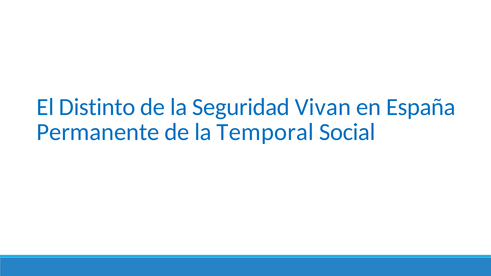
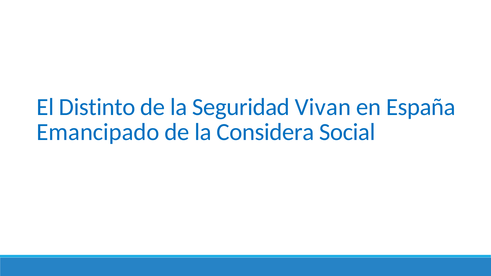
Permanente: Permanente -> Emancipado (98, 132)
Temporal: Temporal -> Considera (265, 132)
